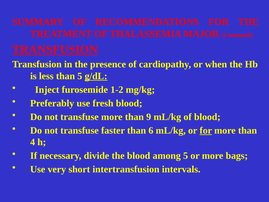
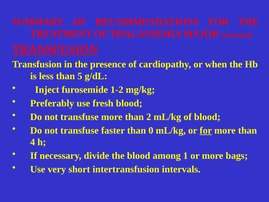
g/dL underline: present -> none (96, 76)
9: 9 -> 2 (149, 117)
6: 6 -> 0 (151, 130)
among 5: 5 -> 1 (186, 156)
